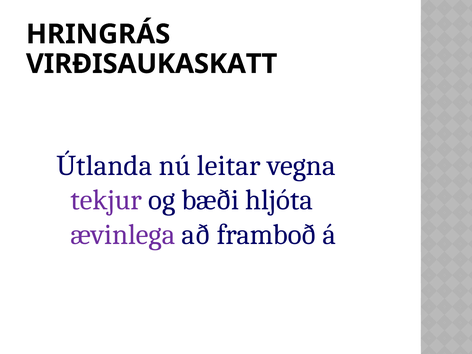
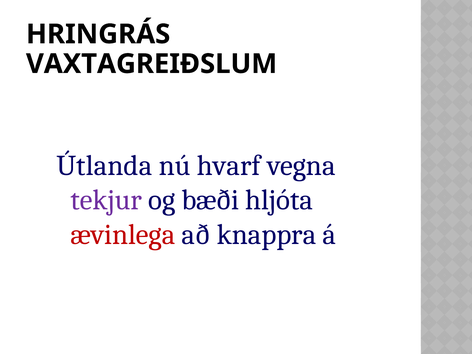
VIRÐISAUKASKATT: VIRÐISAUKASKATT -> VAXTAGREIÐSLUM (152, 64)
leitar: leitar -> hvarf (229, 165)
ævinlega colour: purple -> red (123, 235)
framboð: framboð -> knappra (266, 235)
